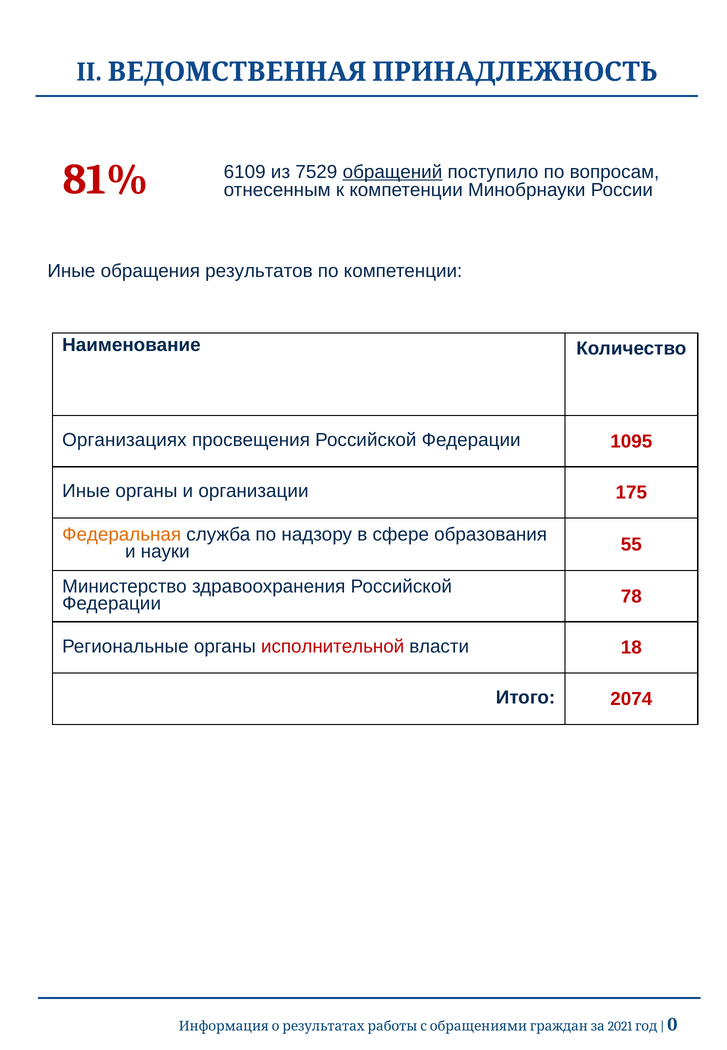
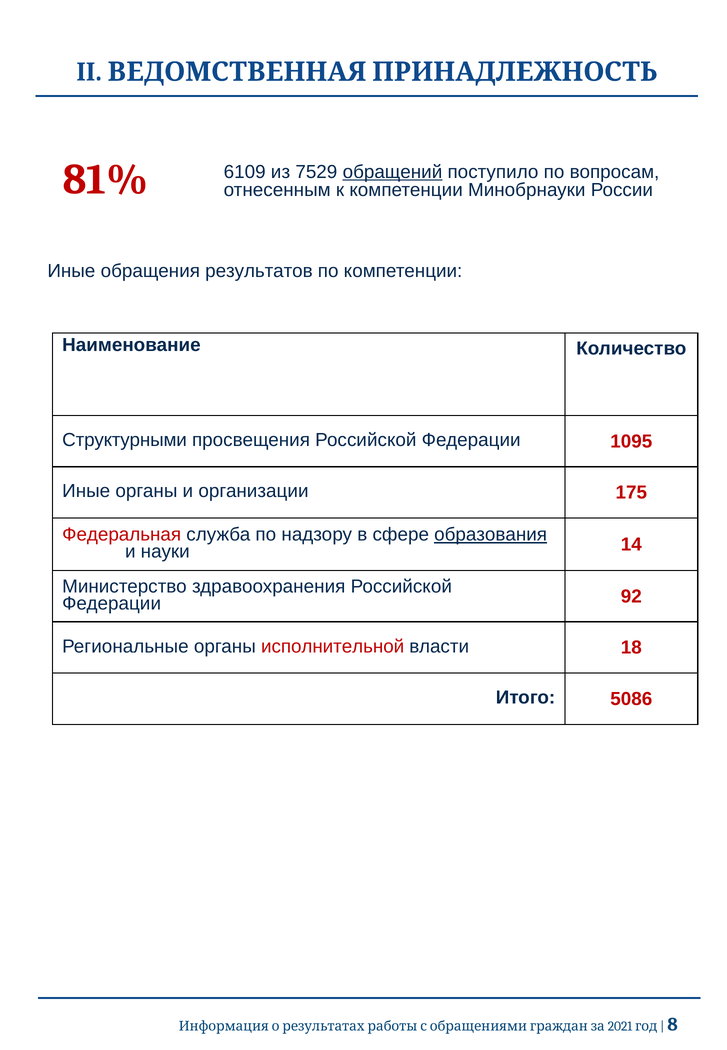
Организациях: Организациях -> Структурными (125, 440)
Федеральная colour: orange -> red (122, 535)
образования underline: none -> present (491, 535)
55: 55 -> 14 (631, 545)
78: 78 -> 92 (631, 597)
2074: 2074 -> 5086 (631, 699)
0: 0 -> 8 (673, 1025)
